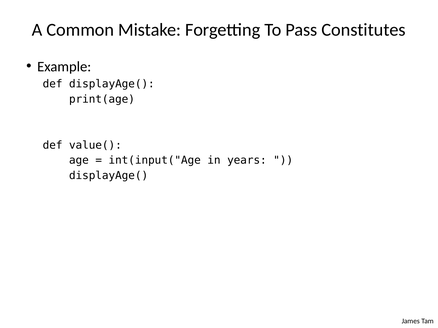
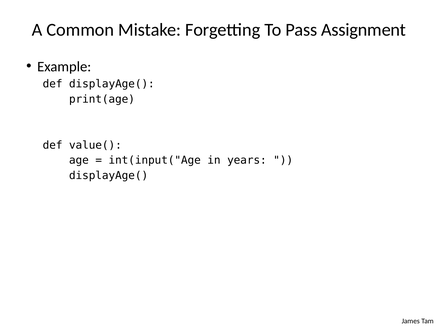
Constitutes: Constitutes -> Assignment (364, 30)
